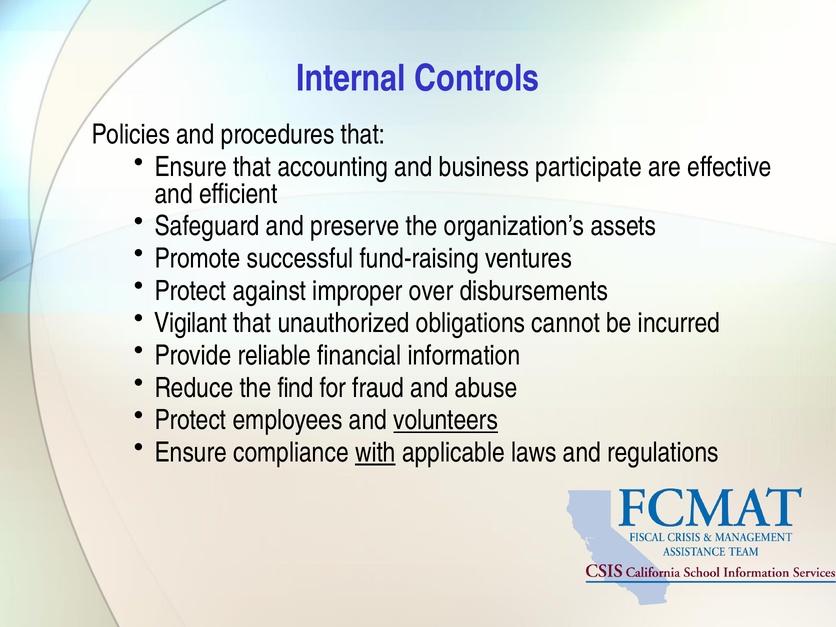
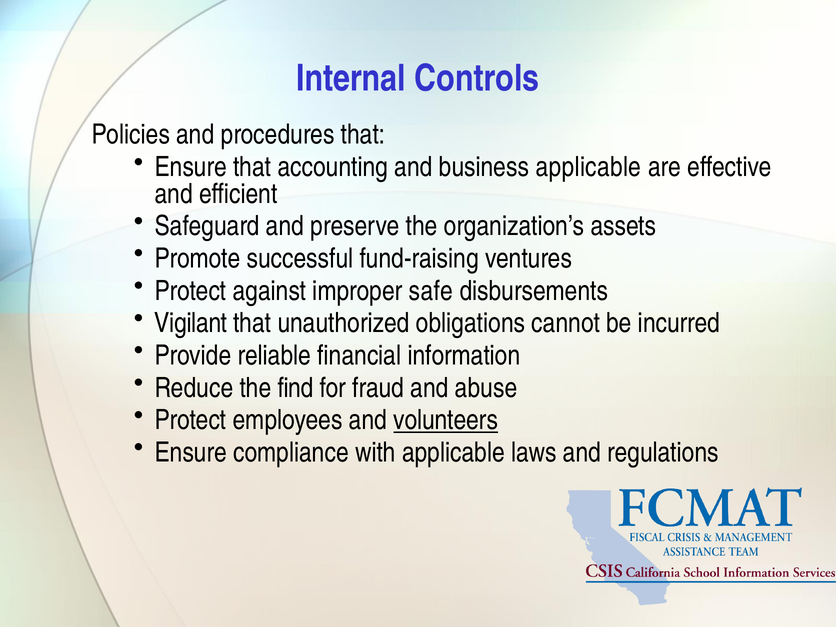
business participate: participate -> applicable (588, 167)
over: over -> safe (431, 291)
with underline: present -> none (375, 452)
